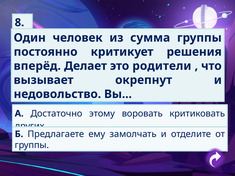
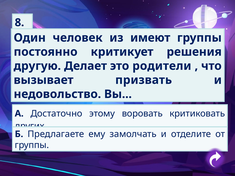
сумма: сумма -> имеют (150, 38)
вперёд: вперёд -> другую (37, 66)
окрепнут: окрепнут -> призвать (144, 80)
